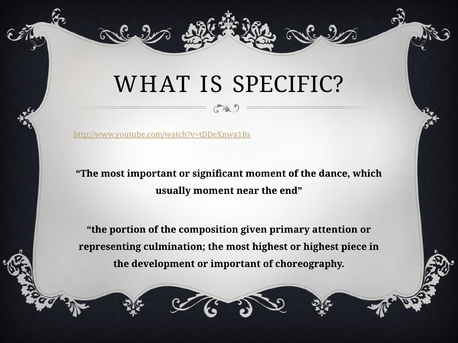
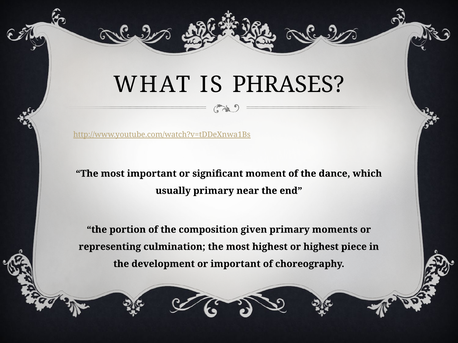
SPECIFIC: SPECIFIC -> PHRASES (288, 85)
usually moment: moment -> primary (214, 191)
attention: attention -> moments (335, 230)
